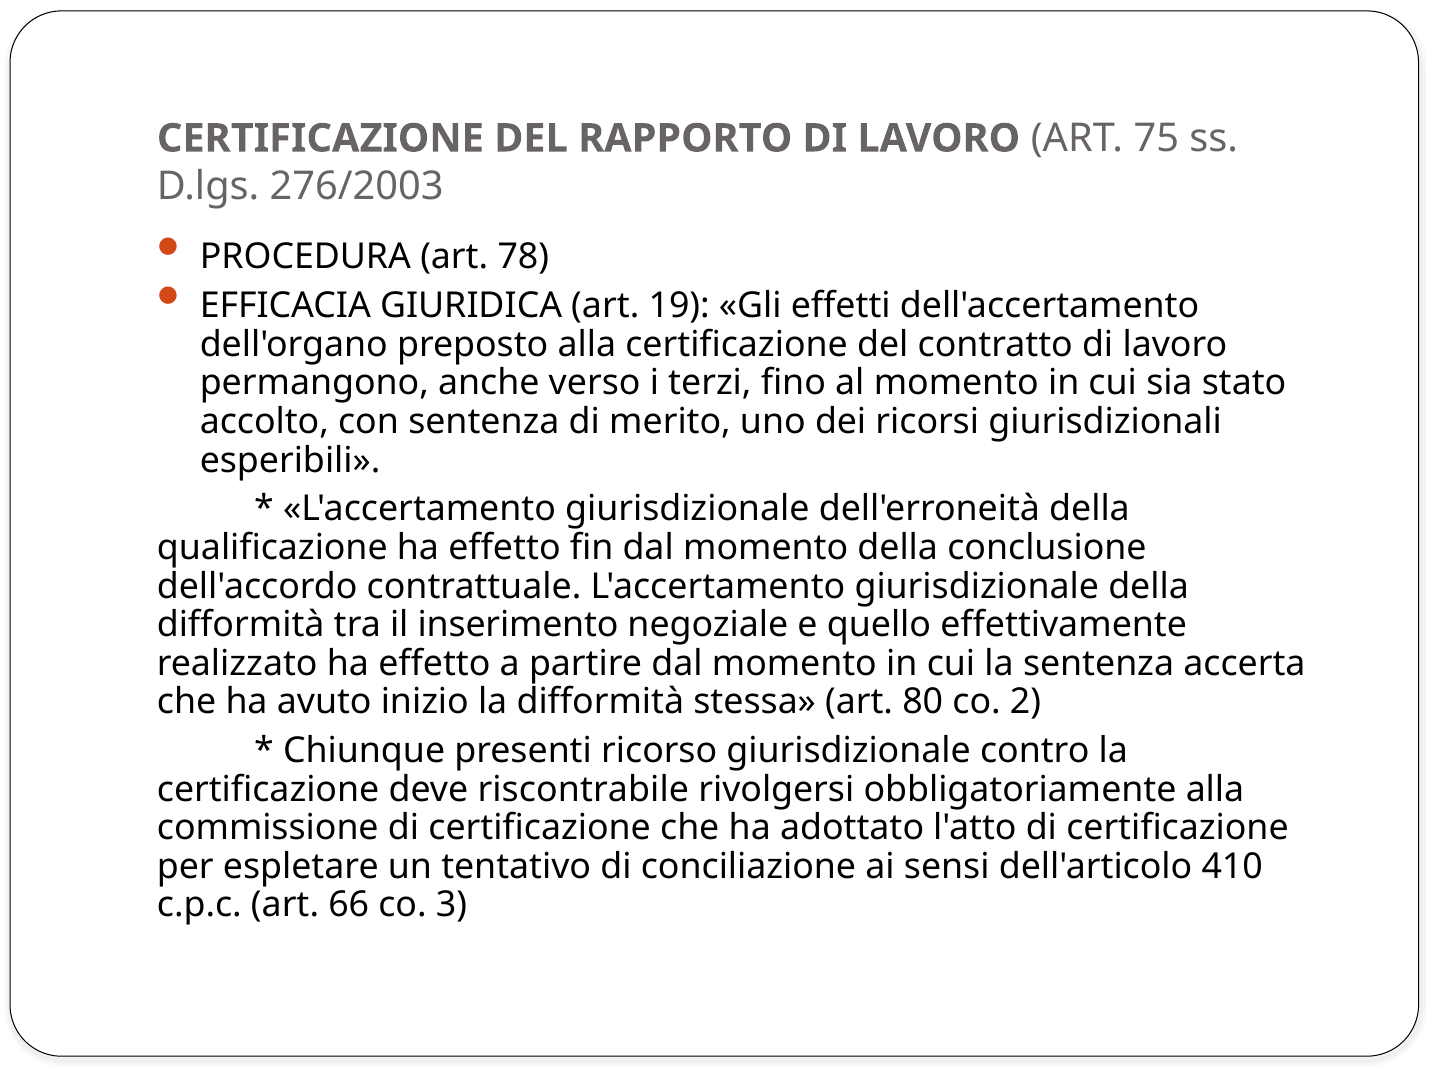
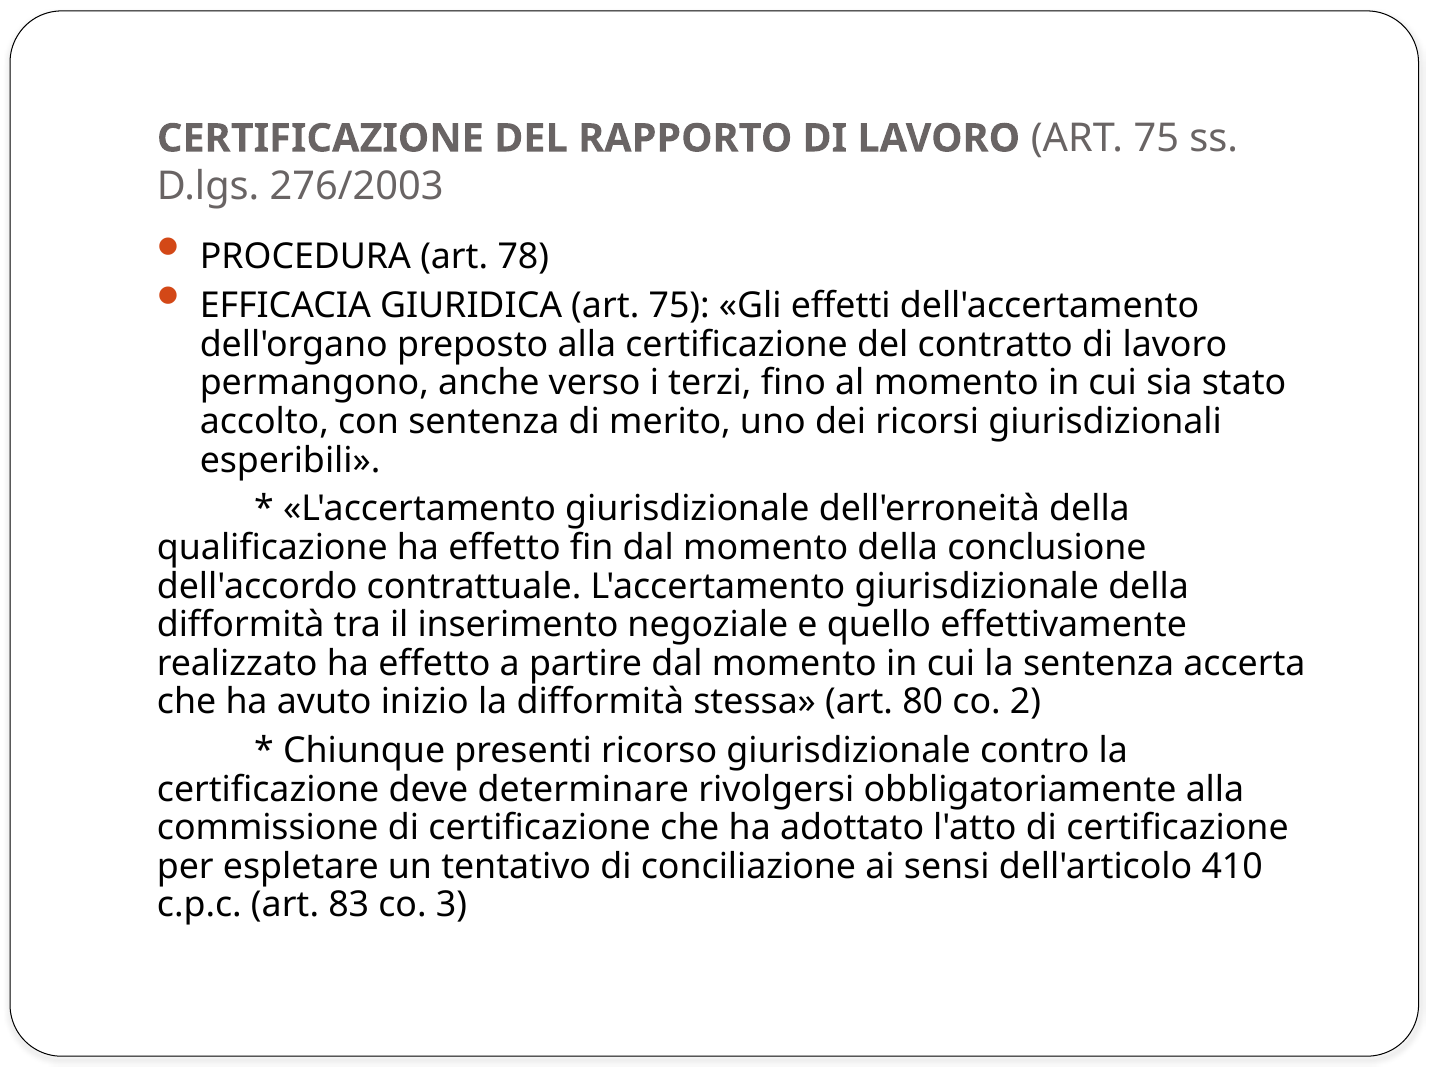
GIURIDICA art 19: 19 -> 75 (679, 306)
riscontrabile: riscontrabile -> determinare (583, 790)
66: 66 -> 83 (349, 906)
